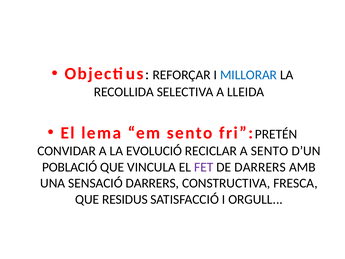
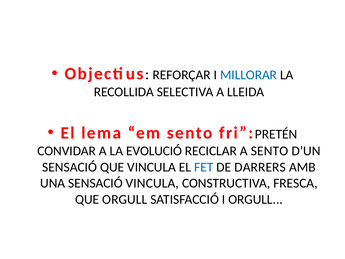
POBLACIÓ: POBLACIÓ -> SENSACIÓ (70, 167)
FET colour: purple -> blue (204, 167)
SENSACIÓ DARRERS: DARRERS -> VINCULA (152, 183)
QUE RESIDUS: RESIDUS -> ORGULL (125, 199)
